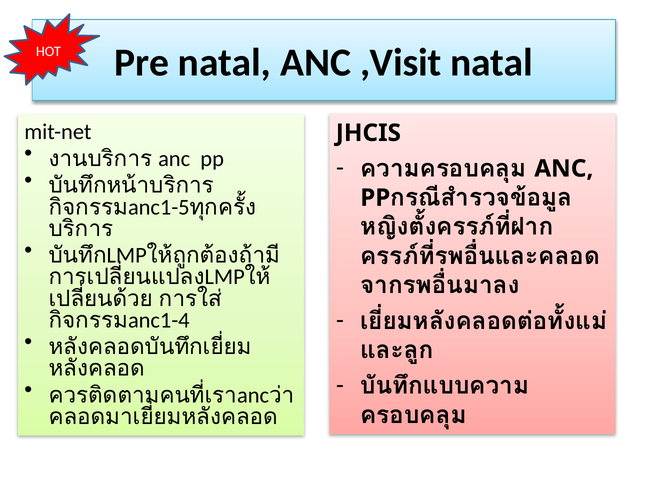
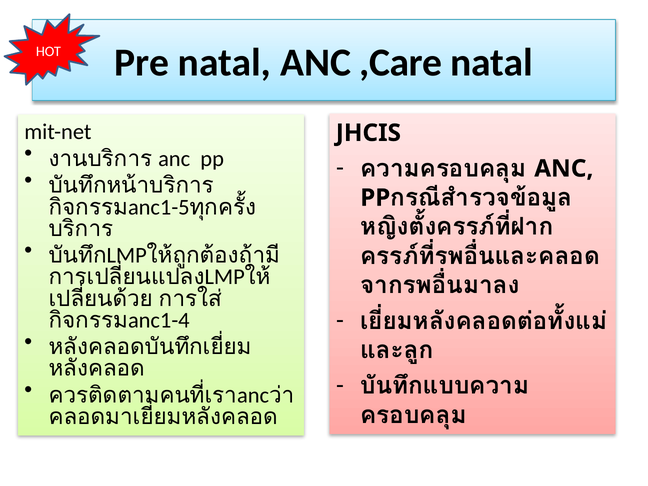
,Visit: ,Visit -> ,Care (401, 63)
